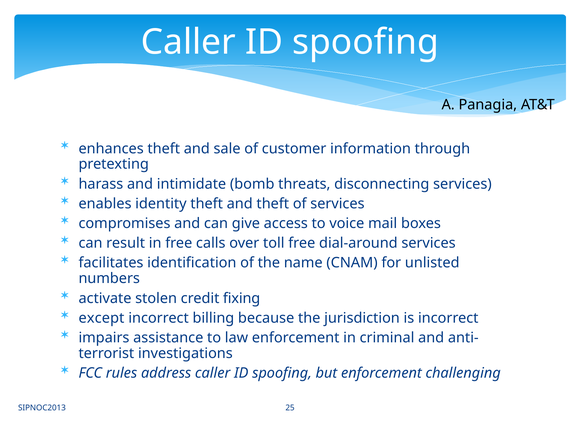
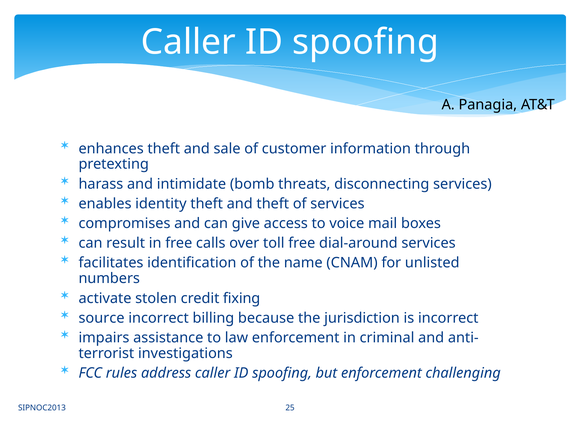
except: except -> source (102, 318)
